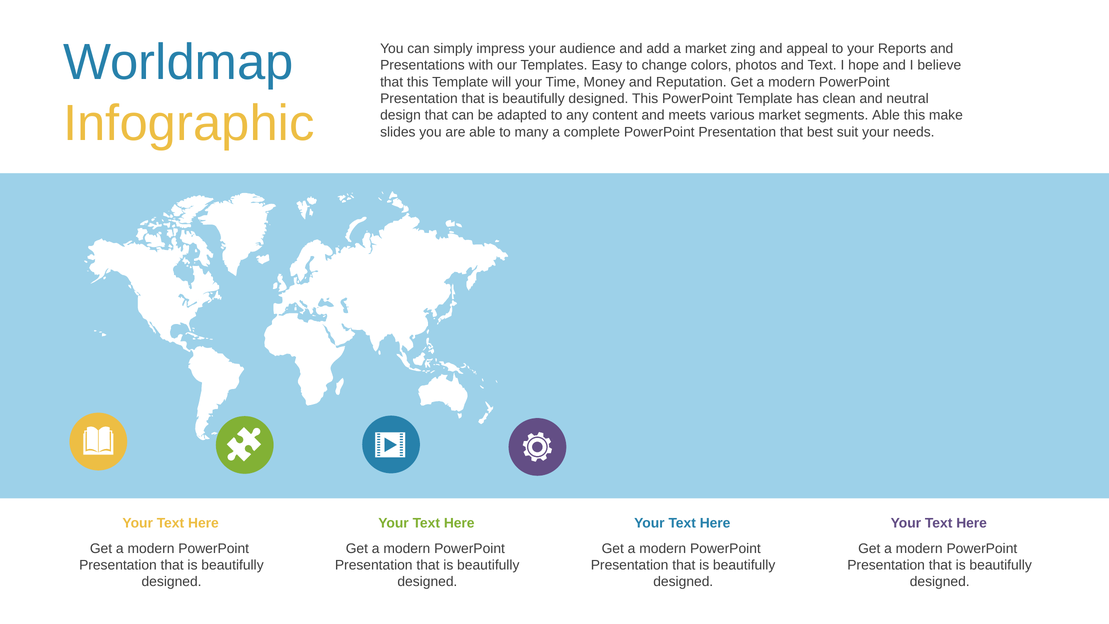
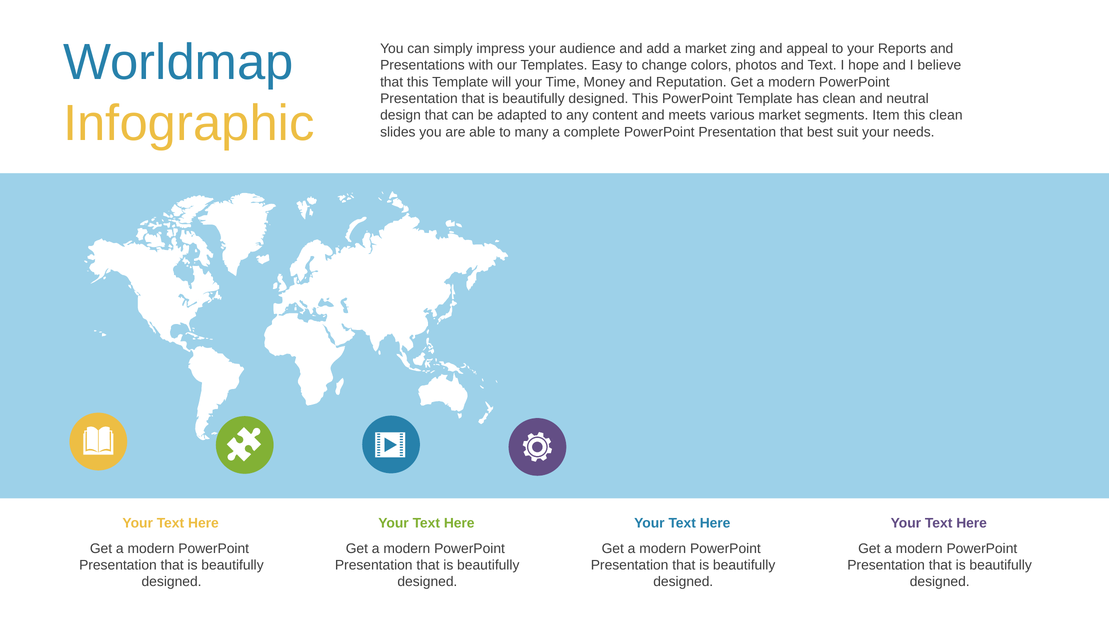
segments Able: Able -> Item (886, 115)
this make: make -> clean (946, 115)
